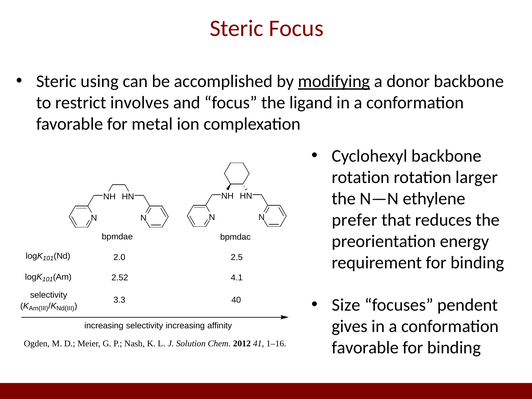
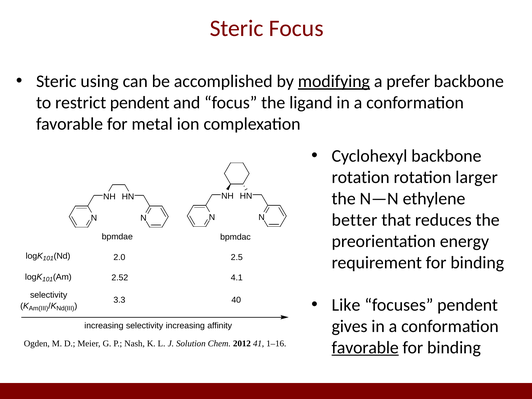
donor: donor -> prefer (408, 81)
restrict involves: involves -> pendent (140, 103)
prefer: prefer -> better (354, 220)
Size: Size -> Like (346, 305)
favorable underline: none -> present (365, 348)
